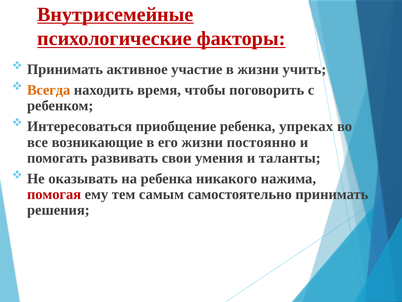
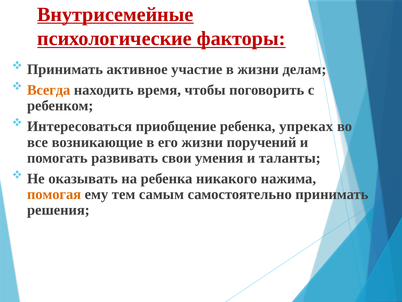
учить: учить -> делам (304, 69)
постоянно: постоянно -> поручений (262, 142)
помогая colour: red -> orange (54, 194)
